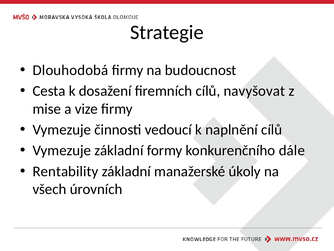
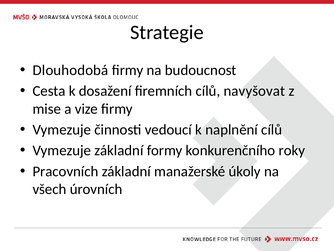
dále: dále -> roky (292, 150)
Rentability: Rentability -> Pracovních (65, 171)
